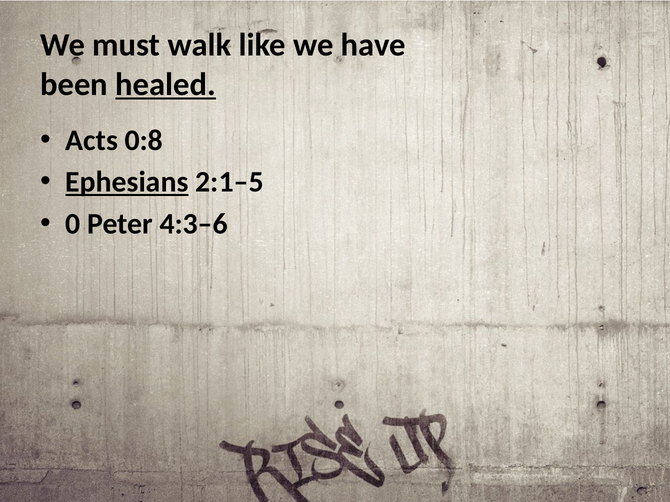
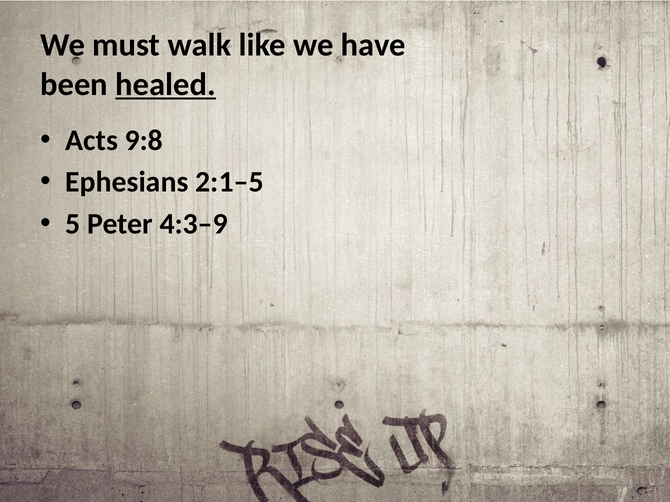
0:8: 0:8 -> 9:8 (144, 141)
Ephesians underline: present -> none (127, 182)
0: 0 -> 5 (73, 224)
4:3–6: 4:3–6 -> 4:3–9 (194, 224)
